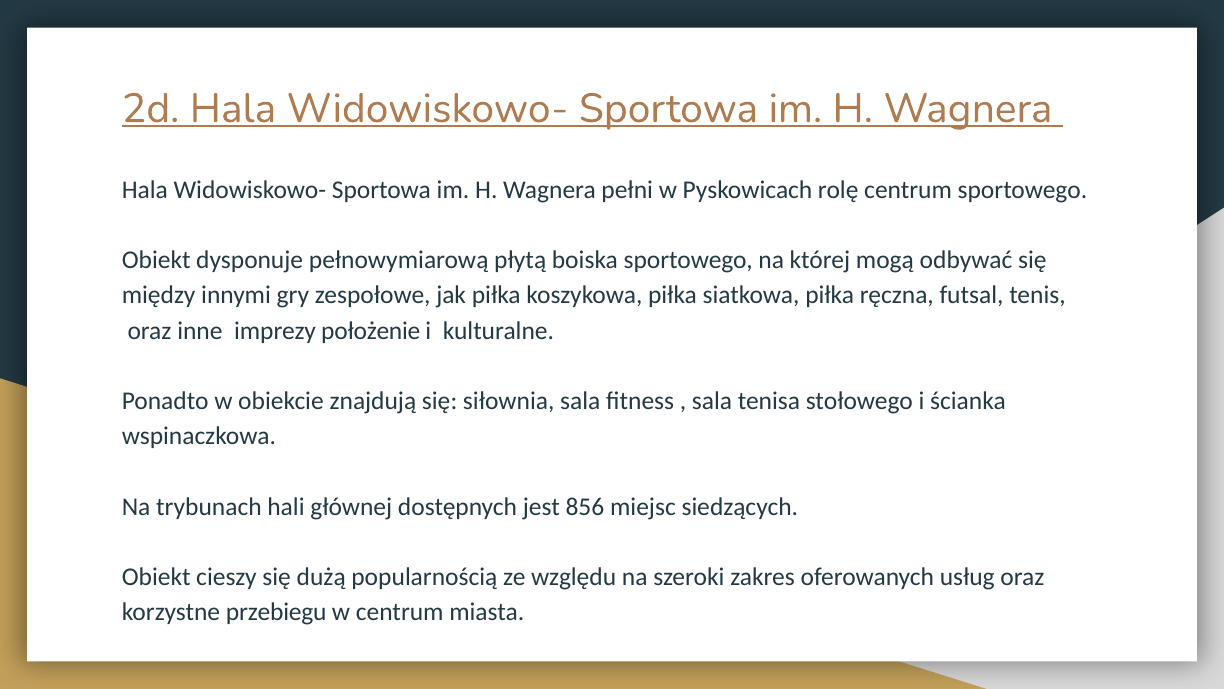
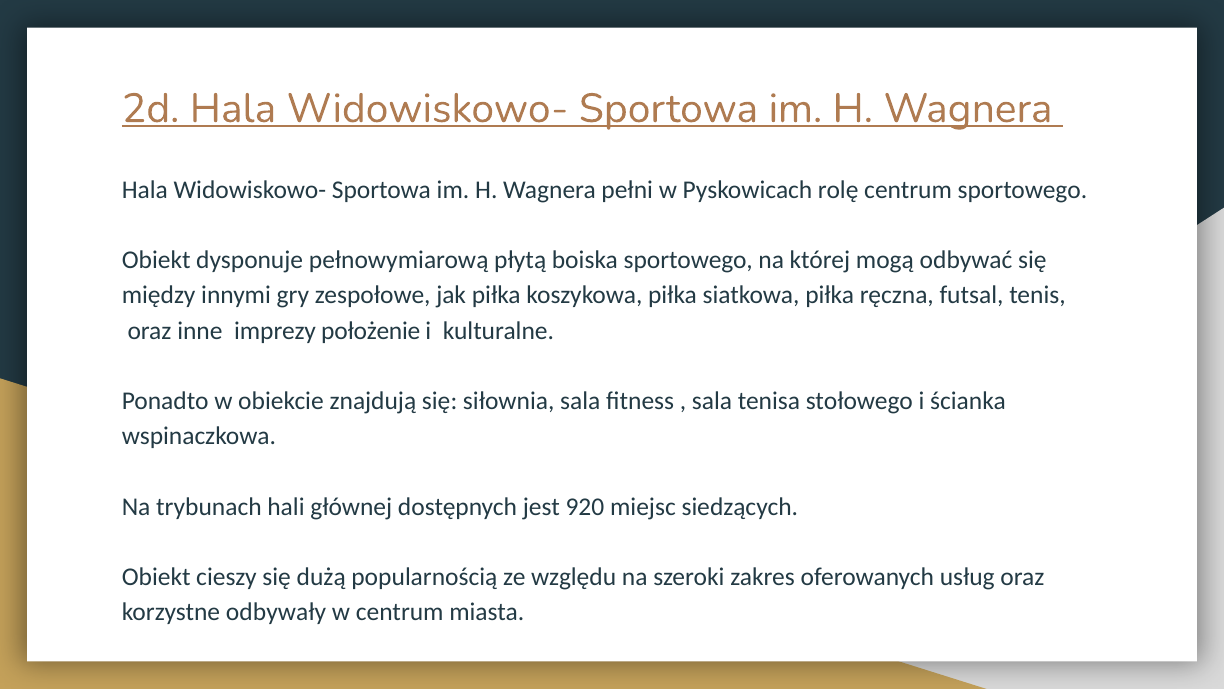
856: 856 -> 920 (585, 506)
przebiegu: przebiegu -> odbywały (276, 612)
